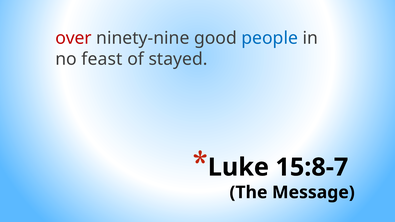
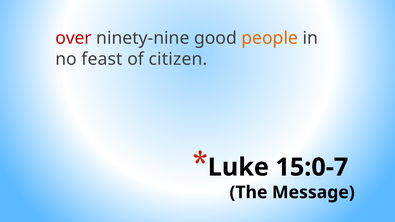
people colour: blue -> orange (270, 38)
stayed: stayed -> citizen (178, 59)
15:8-7: 15:8-7 -> 15:0-7 (312, 167)
